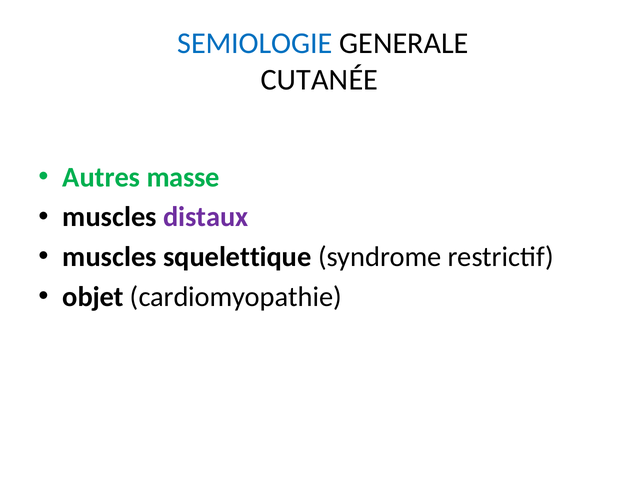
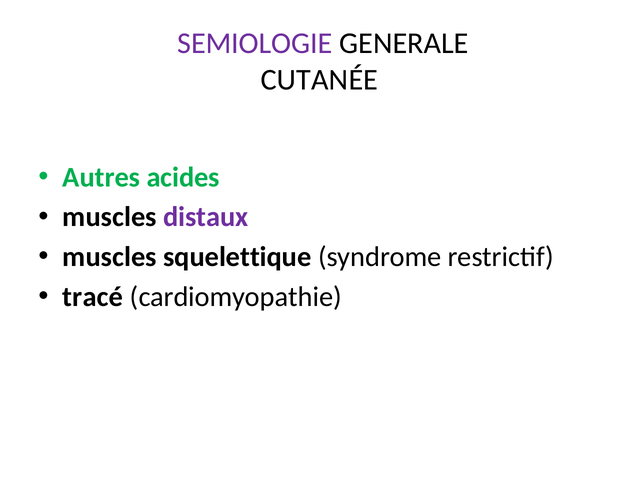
SEMIOLOGIE colour: blue -> purple (255, 43)
masse: masse -> acides (183, 177)
objet: objet -> tracé (93, 297)
